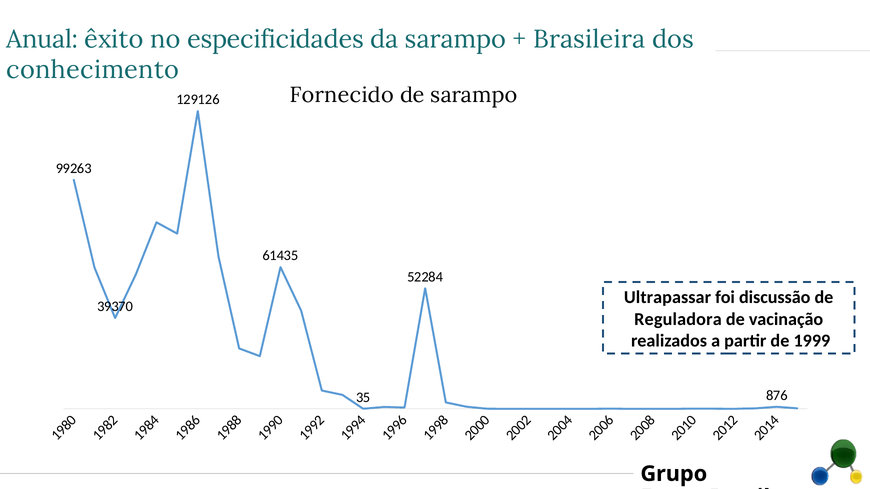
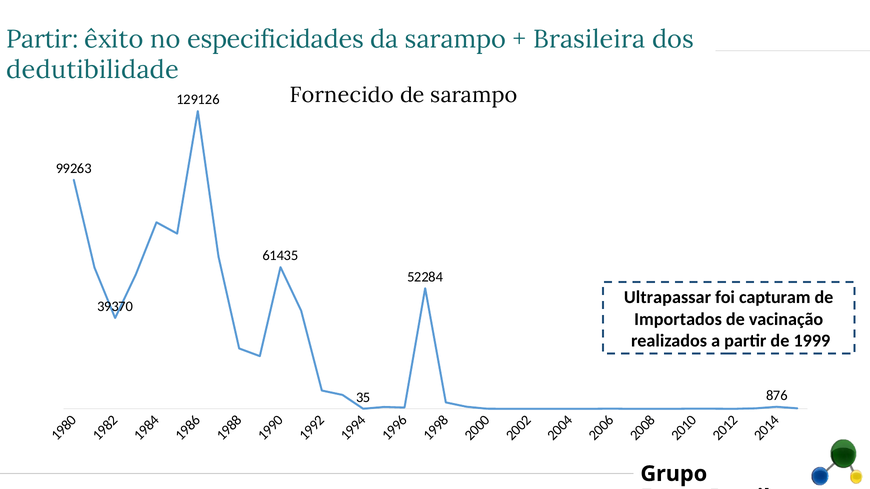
Anual: Anual -> Partir (42, 39)
conhecimento: conhecimento -> dedutibilidade (93, 70)
discussão: discussão -> capturam (775, 298)
Reguladora: Reguladora -> Importados (678, 319)
